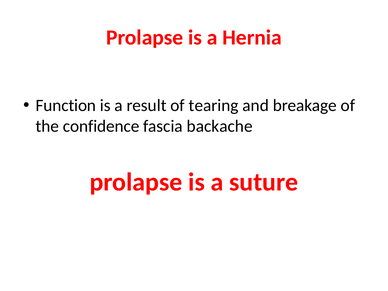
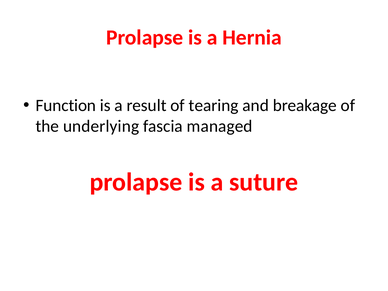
confidence: confidence -> underlying (101, 126)
backache: backache -> managed (220, 126)
